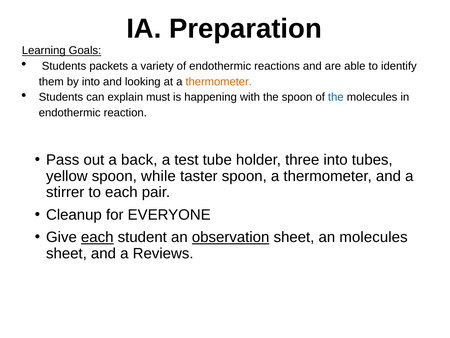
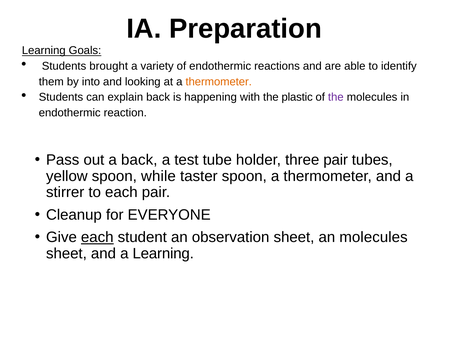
packets: packets -> brought (109, 66)
explain must: must -> back (158, 97)
the spoon: spoon -> plastic (297, 97)
the colour: blue -> purple (336, 97)
three into: into -> pair (336, 160)
observation underline: present -> none (231, 237)
a Reviews: Reviews -> Learning (163, 253)
